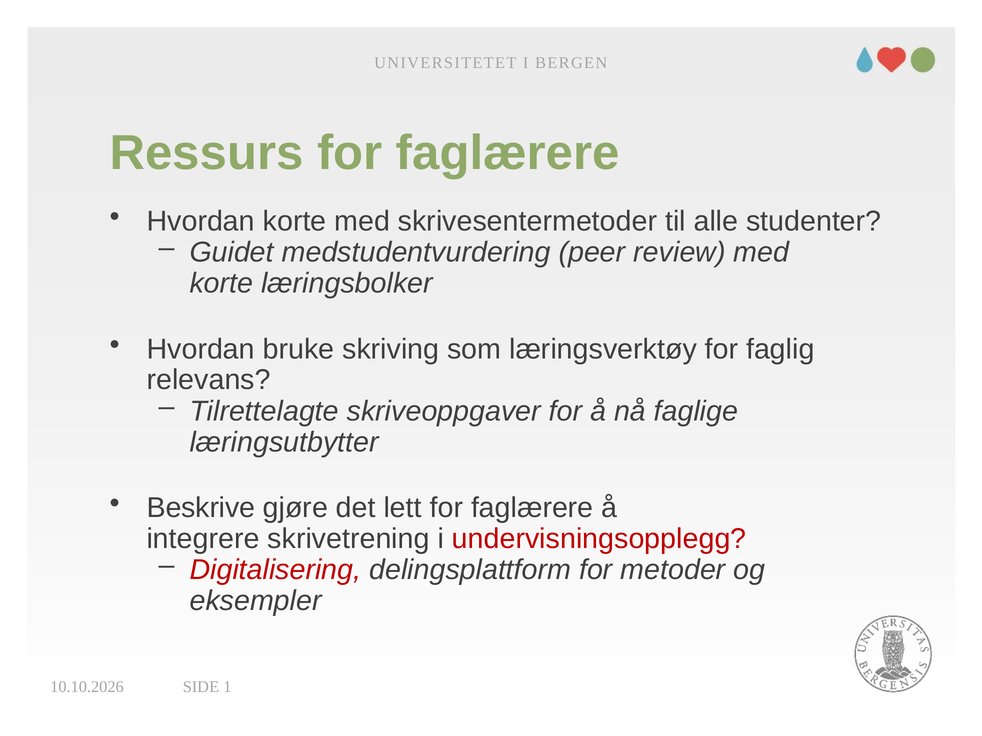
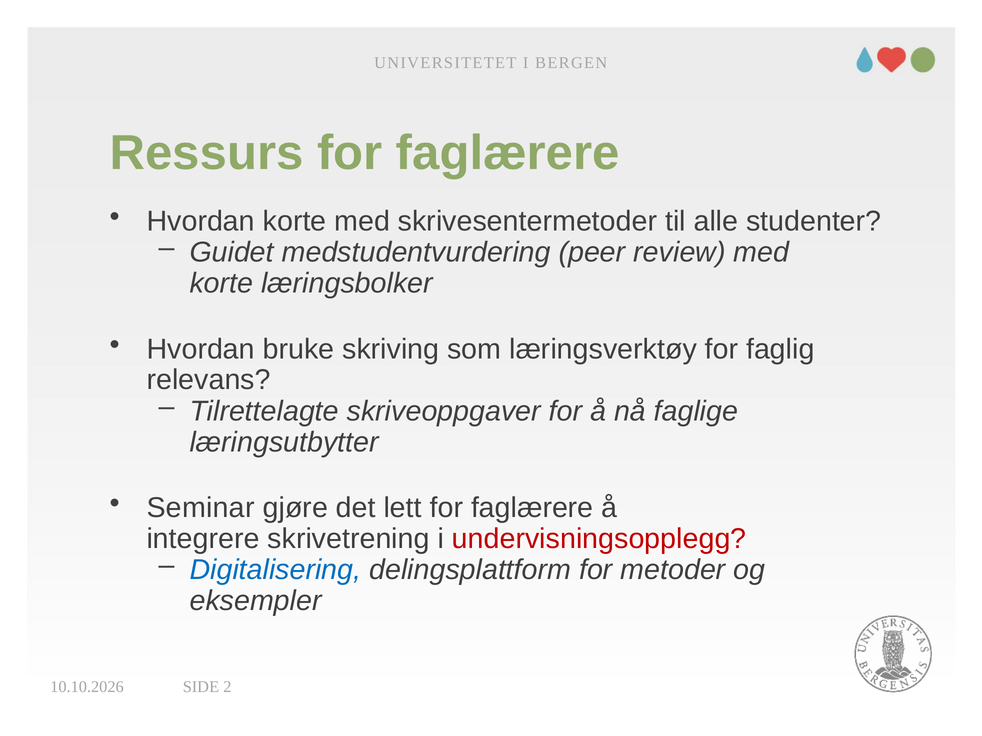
Beskrive: Beskrive -> Seminar (201, 508)
Digitalisering colour: red -> blue (275, 570)
1: 1 -> 2 (227, 688)
